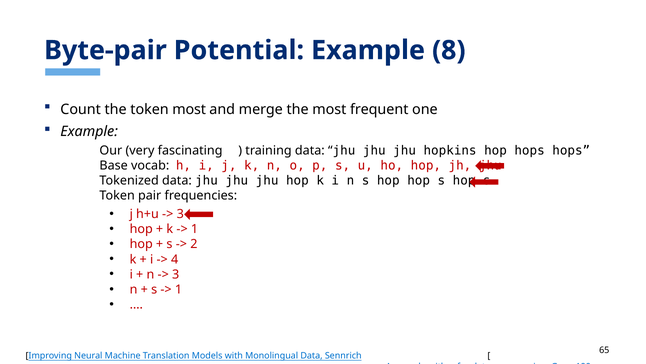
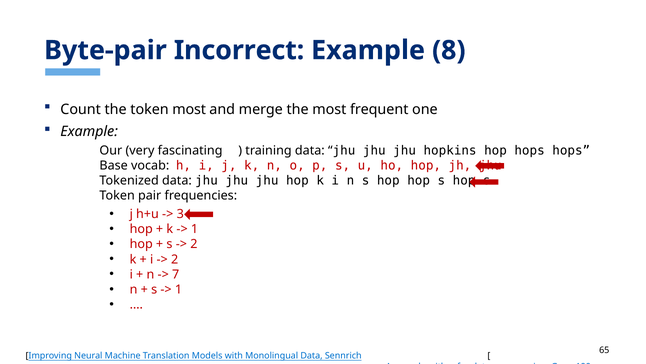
Potential: Potential -> Incorrect (239, 50)
4: 4 -> 2 (175, 259)
3: 3 -> 7 (176, 274)
